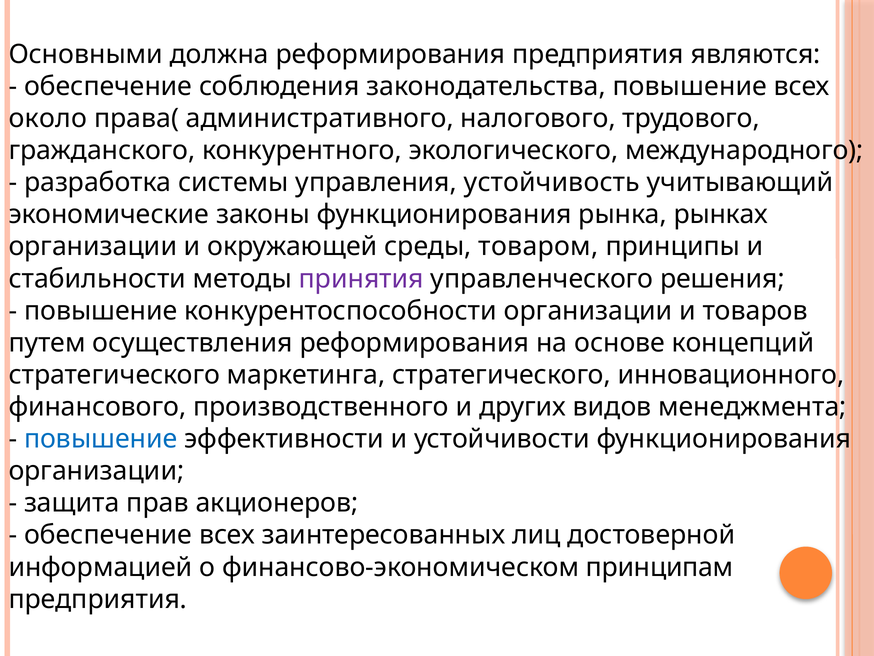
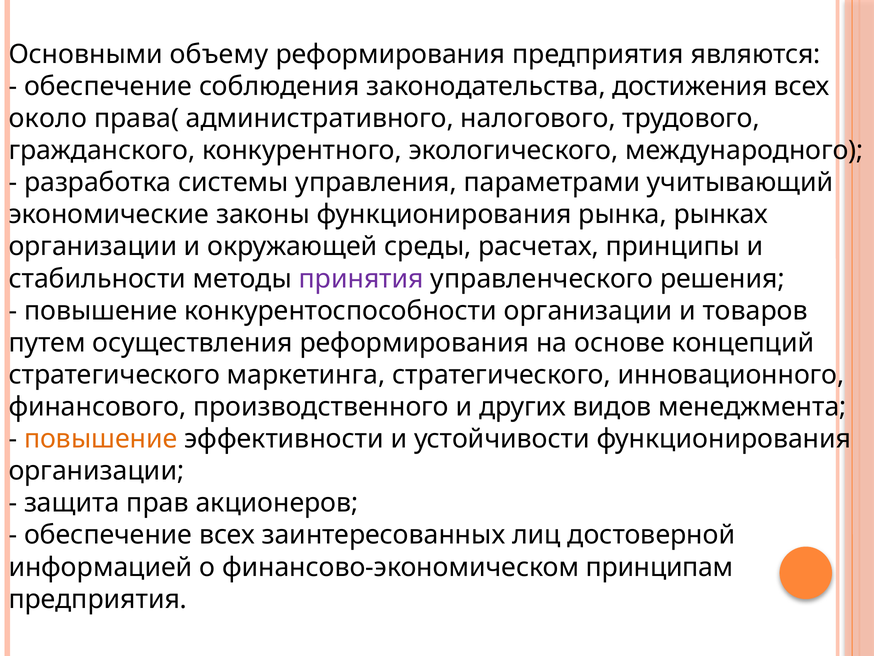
должна: должна -> объему (219, 54)
законодательства повышение: повышение -> достижения (690, 86)
устойчивость: устойчивость -> параметрами (552, 182)
товаром: товаром -> расчетах (539, 246)
повышение colour: blue -> orange (101, 439)
